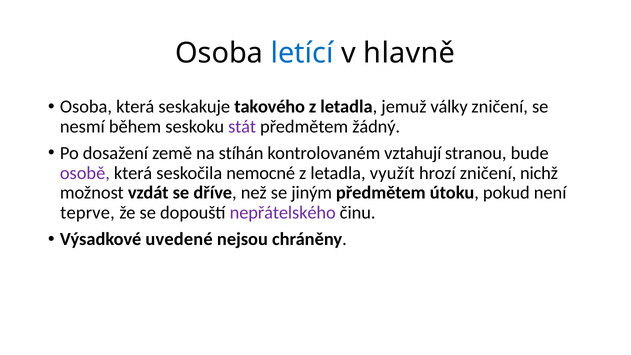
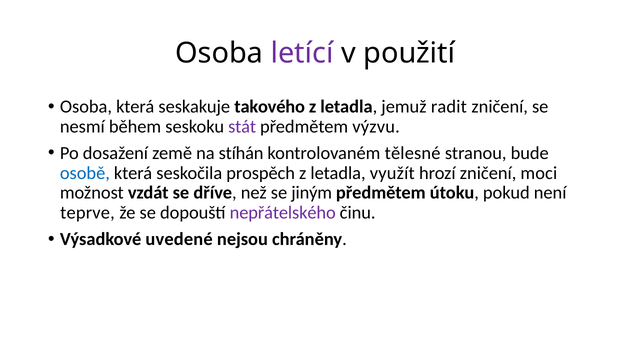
letící colour: blue -> purple (302, 53)
hlavně: hlavně -> použití (409, 53)
války: války -> radit (449, 107)
žádný: žádný -> výzvu (376, 127)
vztahují: vztahují -> tělesné (413, 153)
osobě colour: purple -> blue (85, 173)
nemocné: nemocné -> prospěch (261, 173)
nichž: nichž -> moci (539, 173)
